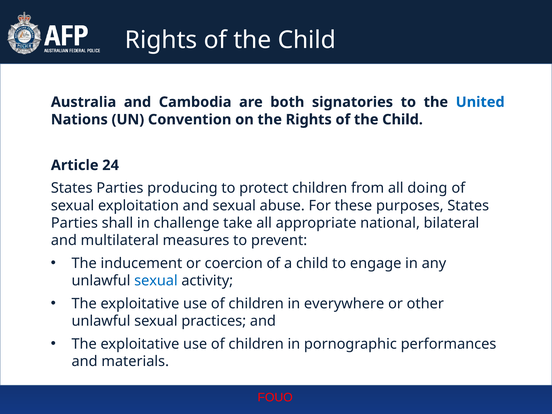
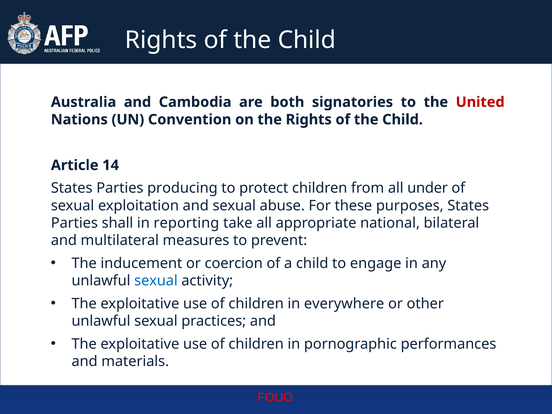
United colour: blue -> red (480, 102)
24: 24 -> 14 (111, 165)
doing: doing -> under (428, 188)
challenge: challenge -> reporting (186, 223)
